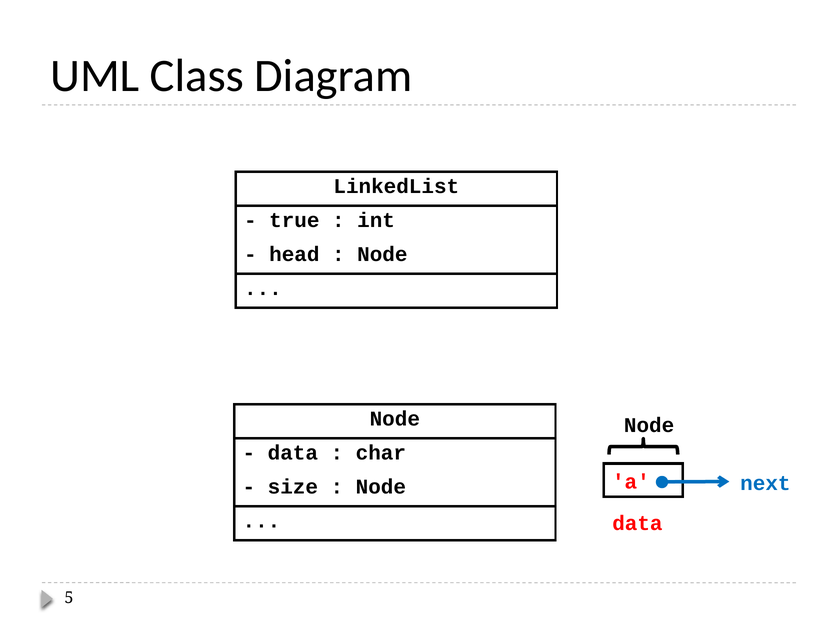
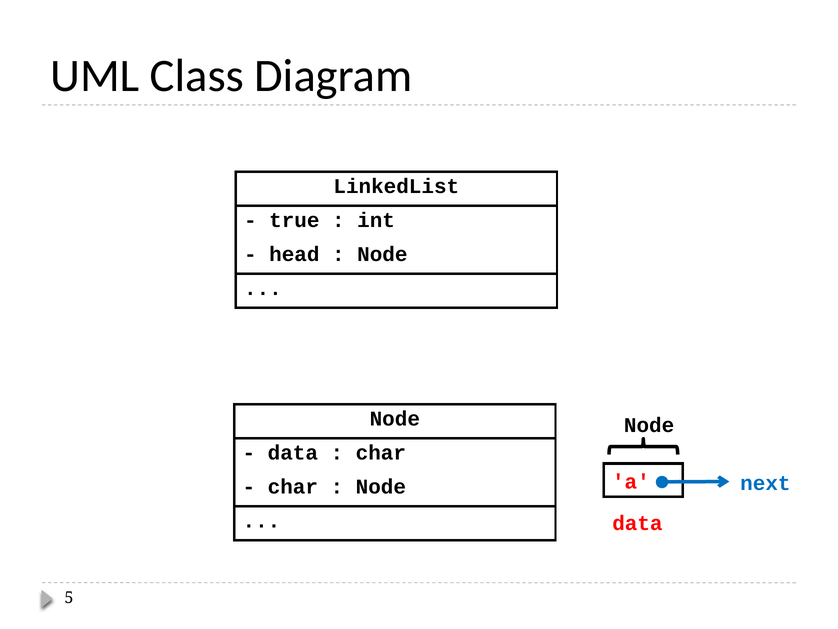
size: size -> char (293, 487)
